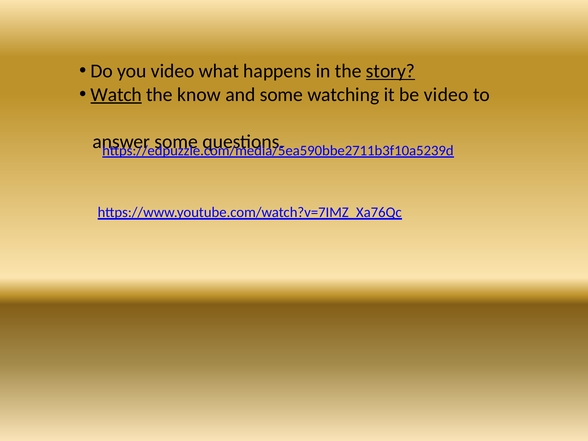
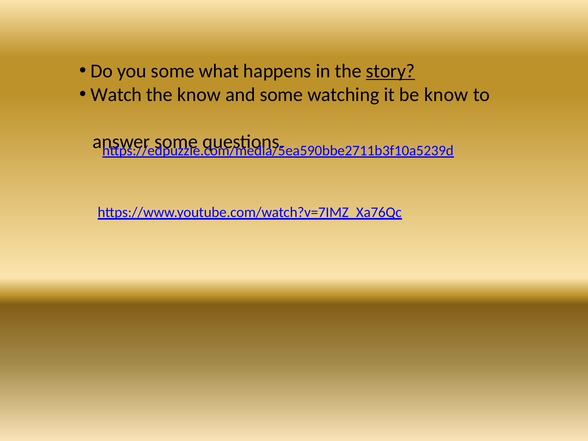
you video: video -> some (173, 71)
Watch underline: present -> none (116, 95)
be video: video -> know (446, 95)
